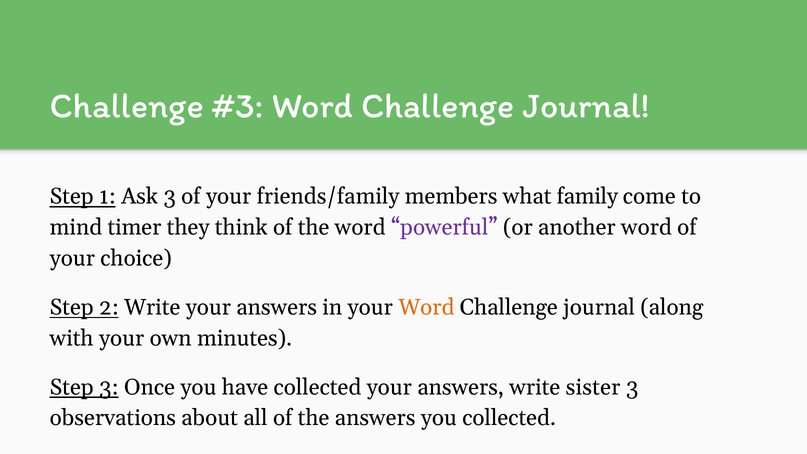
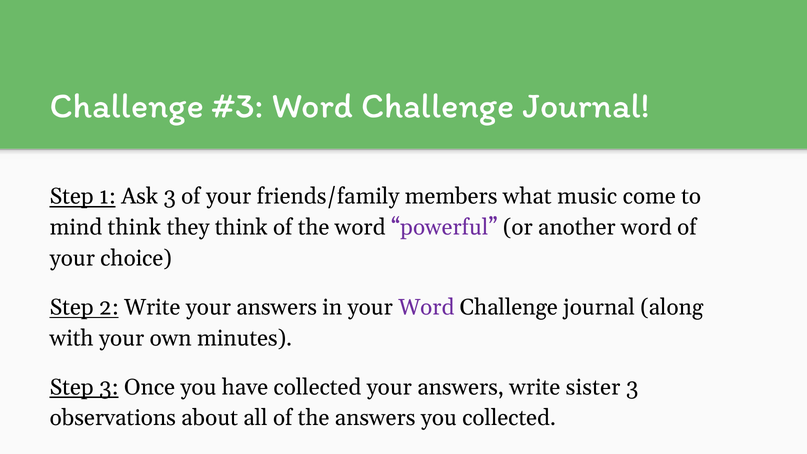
family: family -> music (587, 197)
mind timer: timer -> think (134, 227)
Word colour: orange -> purple (426, 307)
